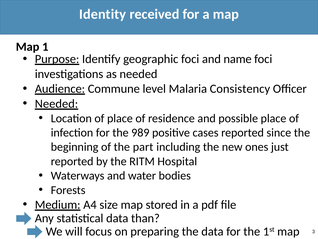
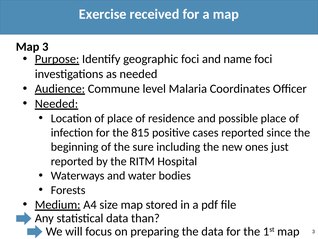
Identity: Identity -> Exercise (103, 14)
1: 1 -> 3 (45, 47)
Consistency: Consistency -> Coordinates (240, 89)
989: 989 -> 815 (140, 132)
part: part -> sure (143, 147)
